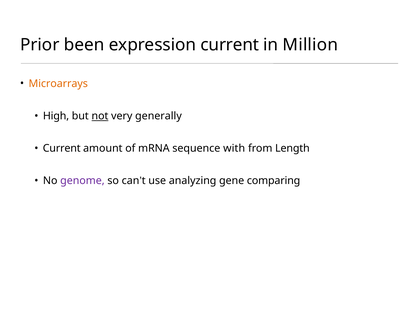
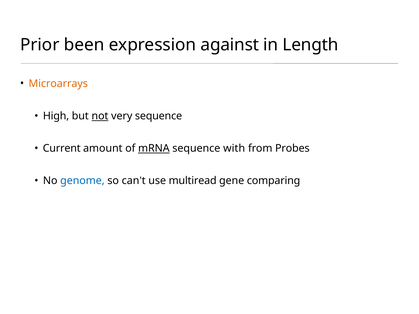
expression current: current -> against (230, 45)
Million: Million -> Length (311, 45)
very generally: generally -> sequence (159, 116)
mRNA underline: none -> present (154, 148)
Length: Length -> Probes (292, 148)
genome colour: purple -> blue (82, 181)
analyzing: analyzing -> multiread (193, 181)
